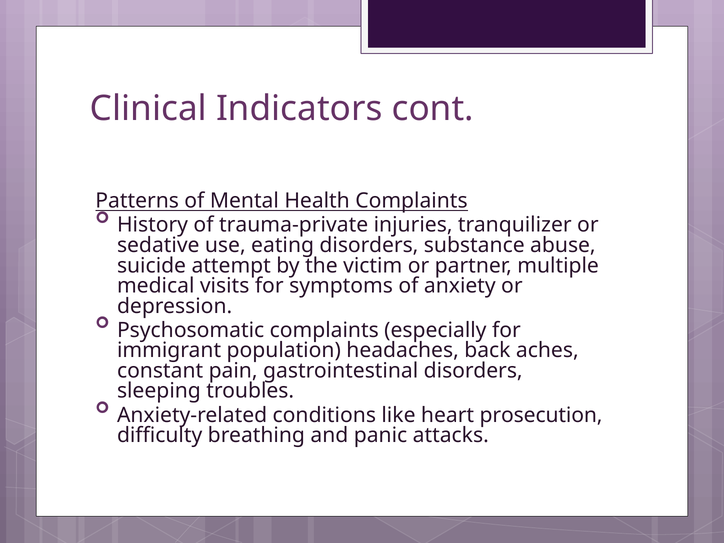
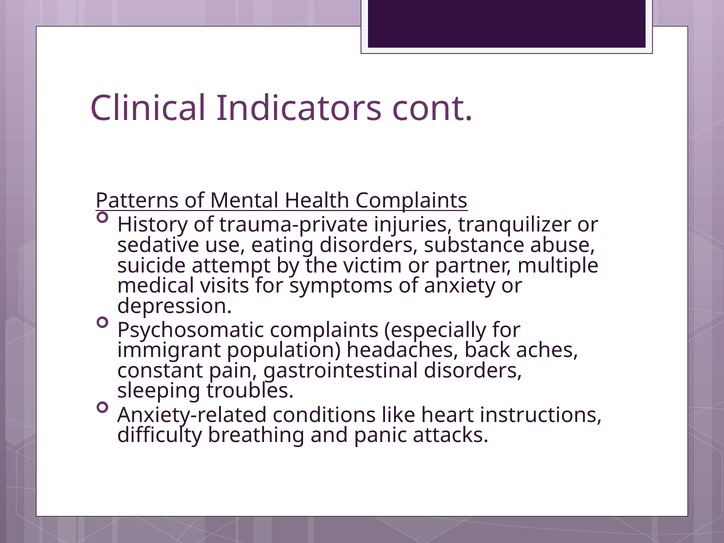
prosecution: prosecution -> instructions (541, 415)
